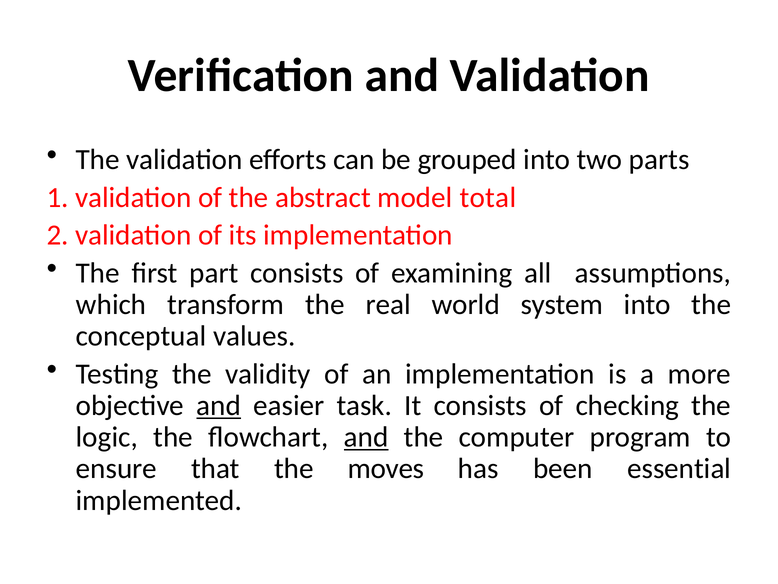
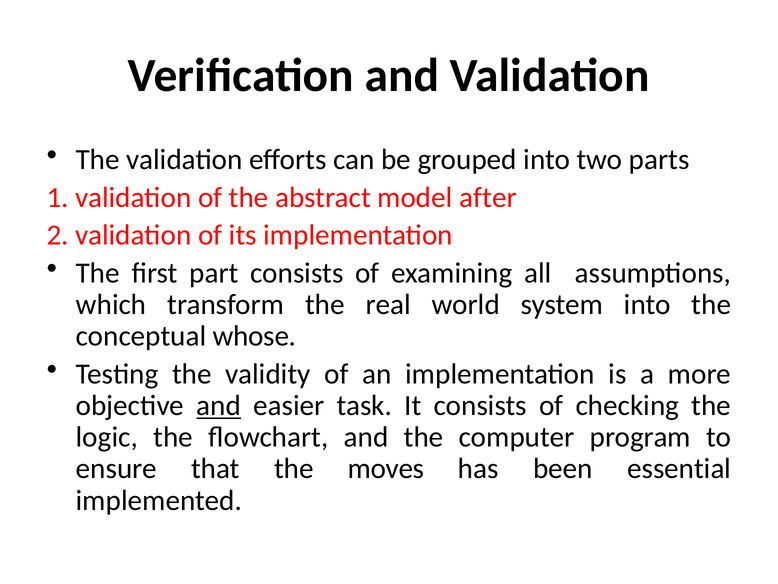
total: total -> after (488, 197)
values: values -> whose (254, 336)
and underline: present -> none (366, 437)
